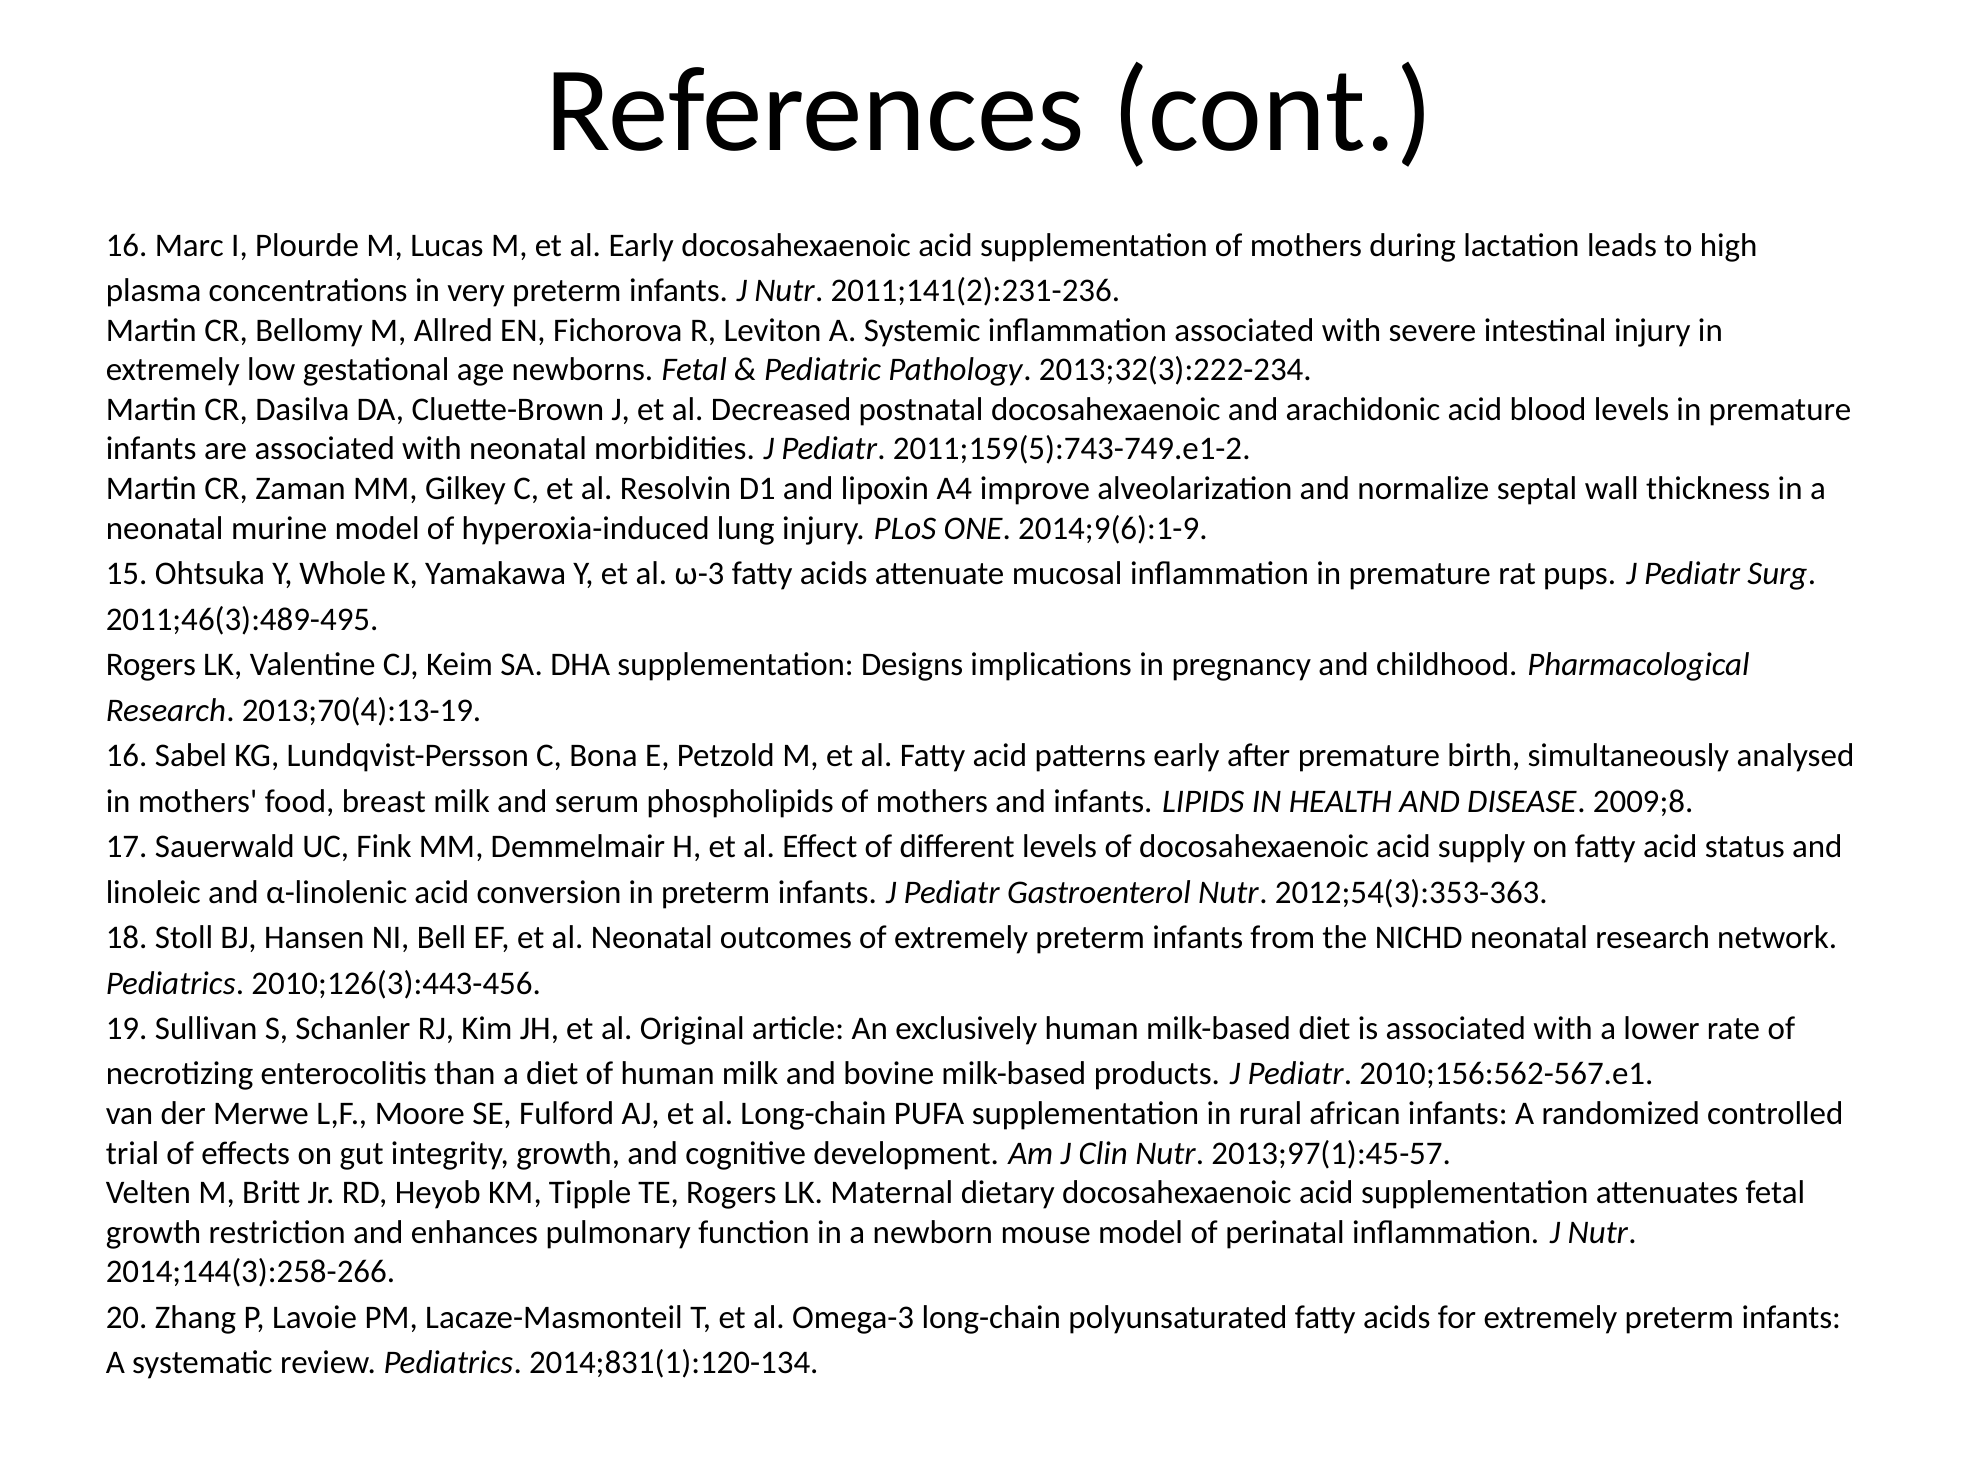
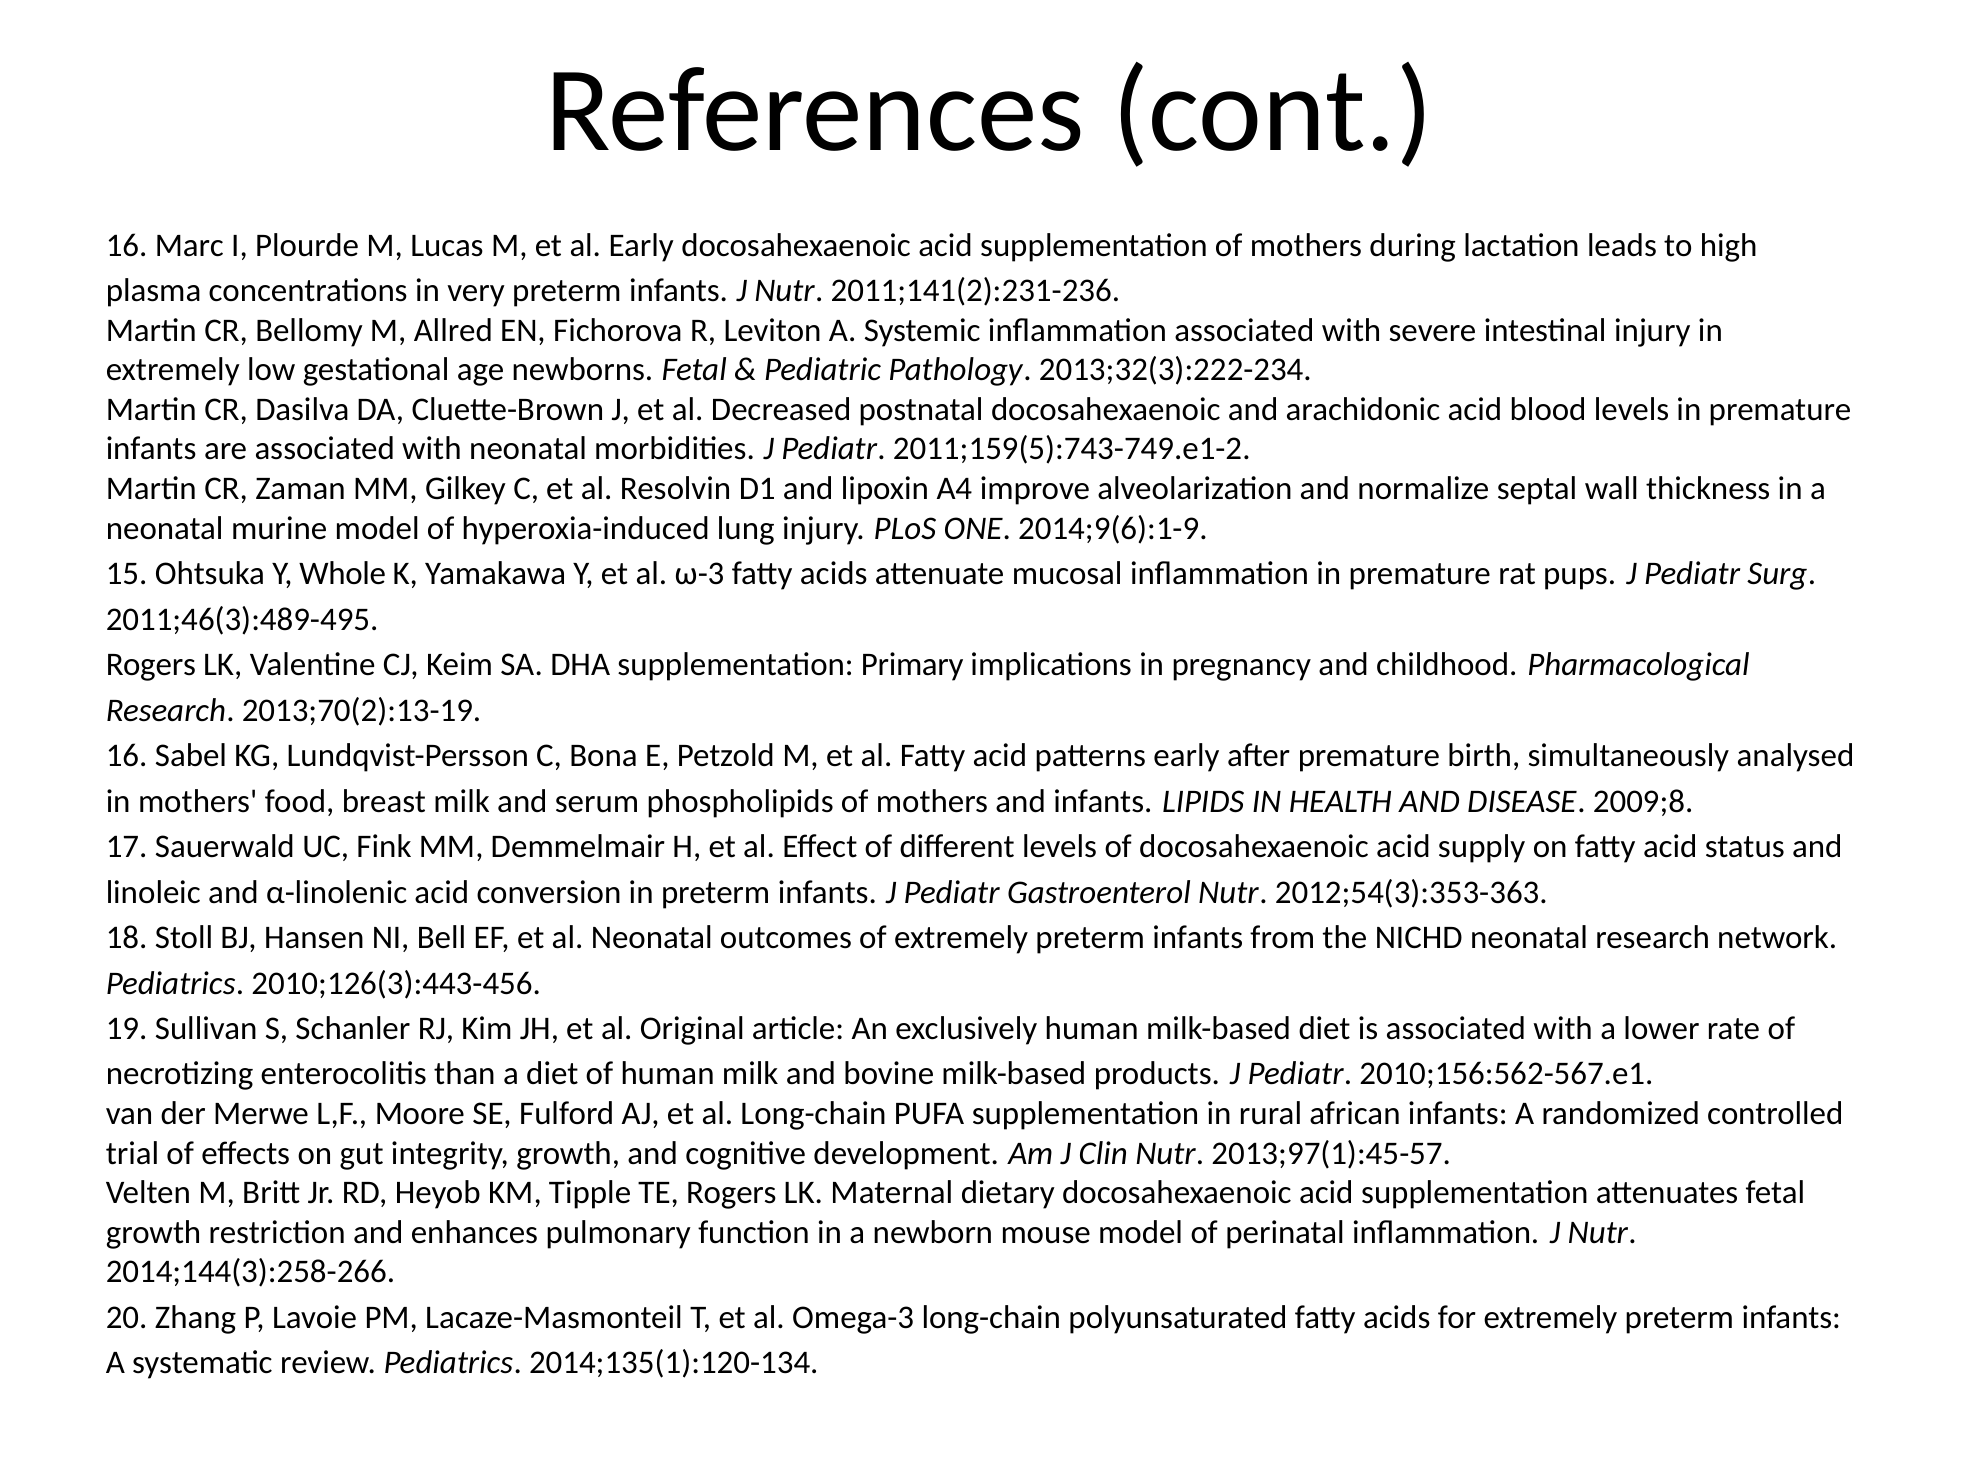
Designs: Designs -> Primary (912, 665)
2013;70(4):13-19: 2013;70(4):13-19 -> 2013;70(2):13-19 (362, 710)
2014;831(1):120-134: 2014;831(1):120-134 -> 2014;135(1):120-134 (674, 1363)
